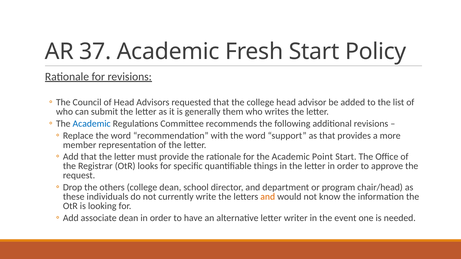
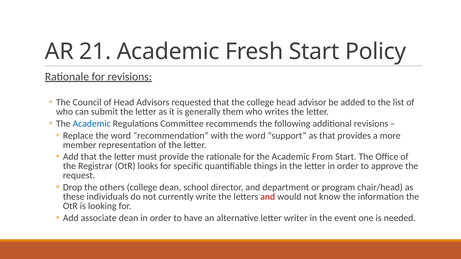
37: 37 -> 21 (95, 52)
Point: Point -> From (322, 157)
and colour: orange -> red (268, 197)
